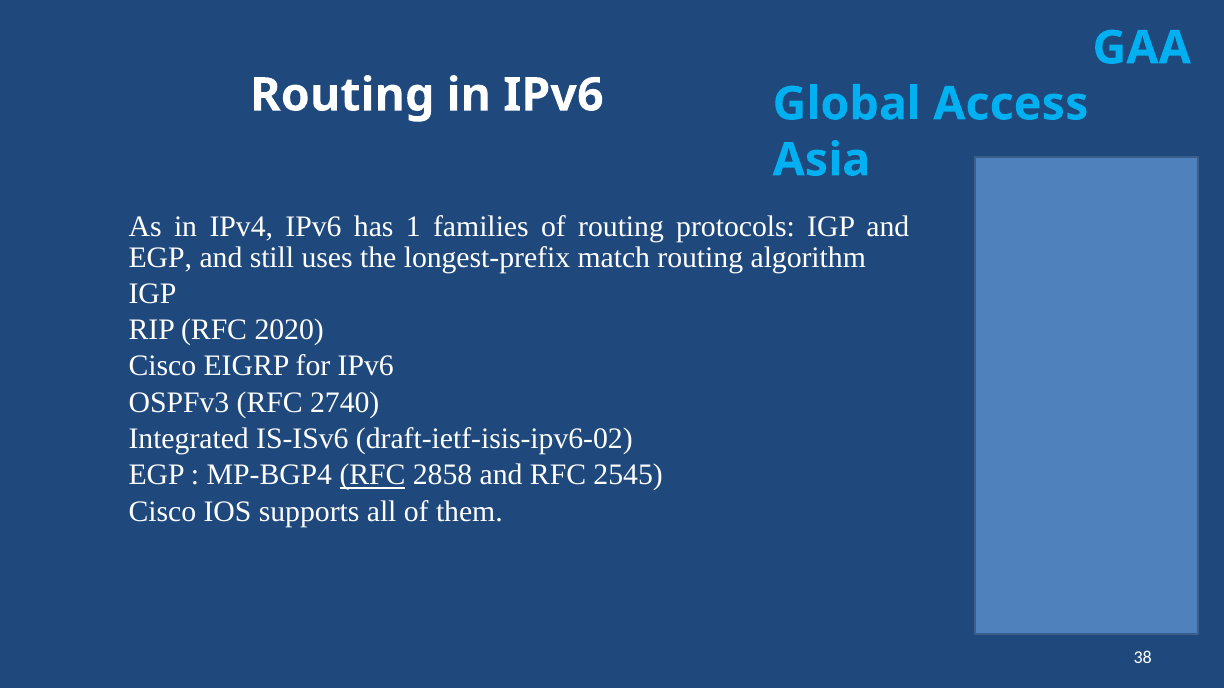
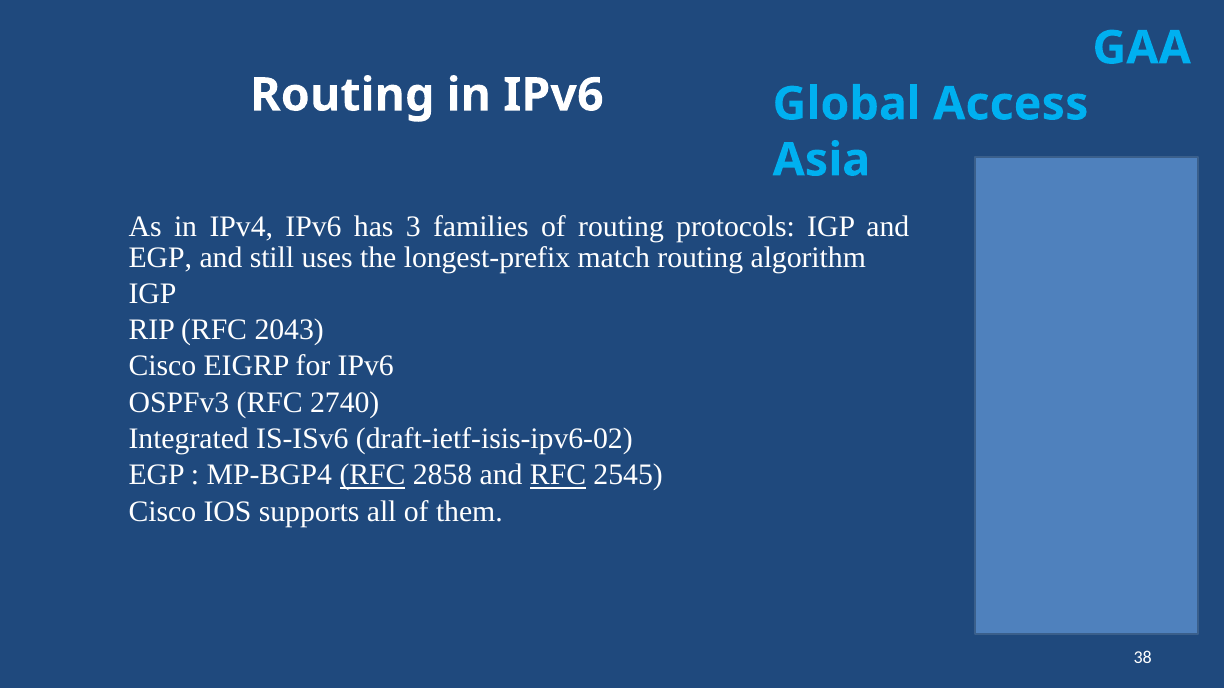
1: 1 -> 3 (413, 227)
2020: 2020 -> 2043 (289, 330)
RFC underline: none -> present (558, 475)
